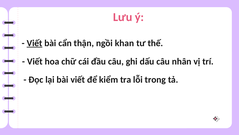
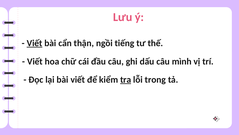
khan: khan -> tiếng (125, 43)
nhân: nhân -> mình (182, 61)
tra underline: none -> present (126, 79)
